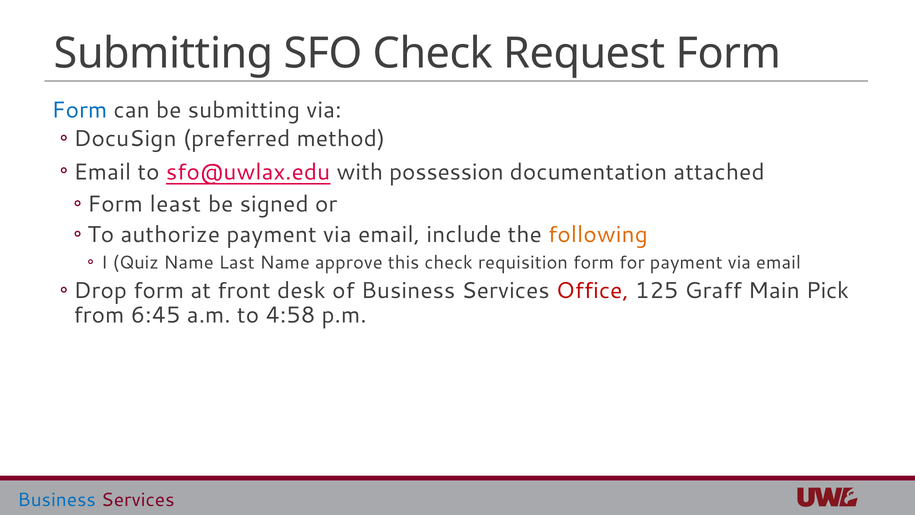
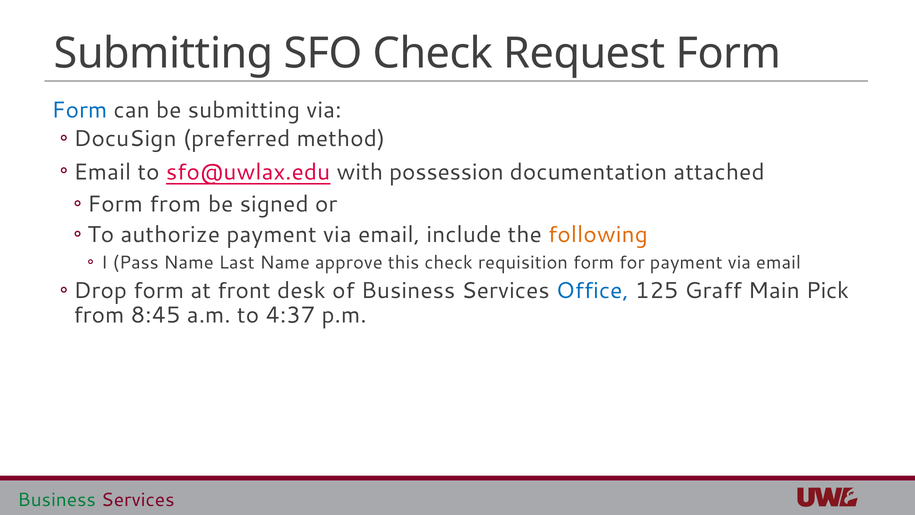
least: least -> from (175, 204)
Quiz: Quiz -> Pass (136, 262)
Office colour: red -> blue (592, 290)
6:45: 6:45 -> 8:45 (156, 315)
4:58: 4:58 -> 4:37 (290, 315)
Business colour: blue -> green (57, 500)
